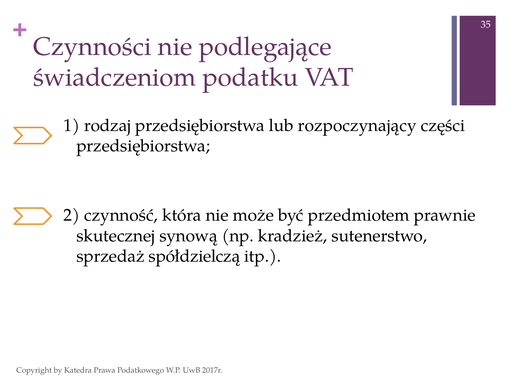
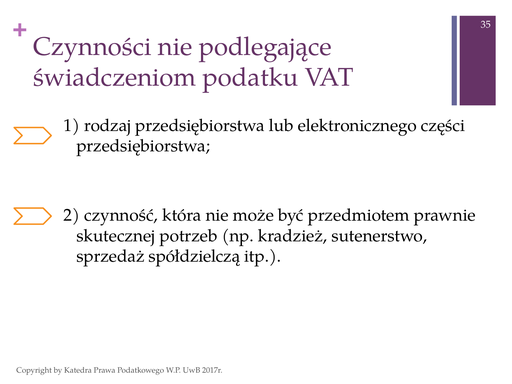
rozpoczynający: rozpoczynający -> elektronicznego (357, 125)
synową: synową -> potrzeb (188, 236)
